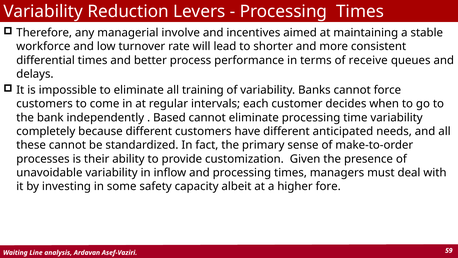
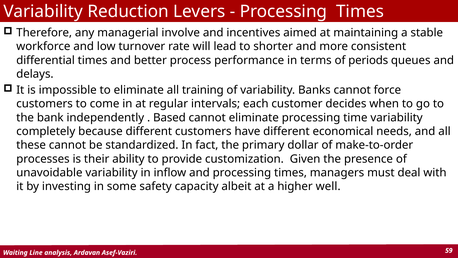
receive: receive -> periods (368, 60)
anticipated: anticipated -> economical (343, 131)
sense: sense -> dollar (303, 145)
fore: fore -> well (328, 186)
